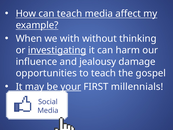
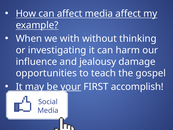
can teach: teach -> affect (70, 14)
investigating underline: present -> none (57, 50)
millennials: millennials -> accomplish (137, 87)
